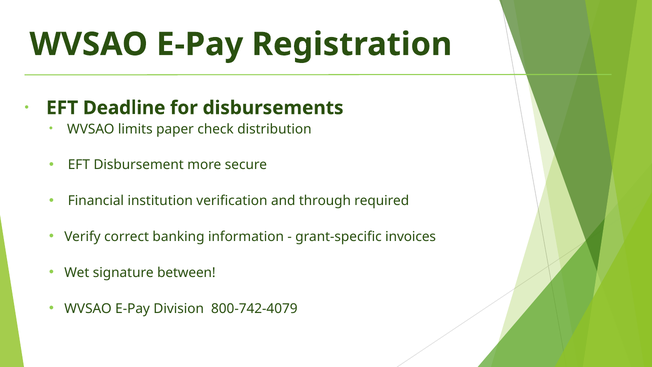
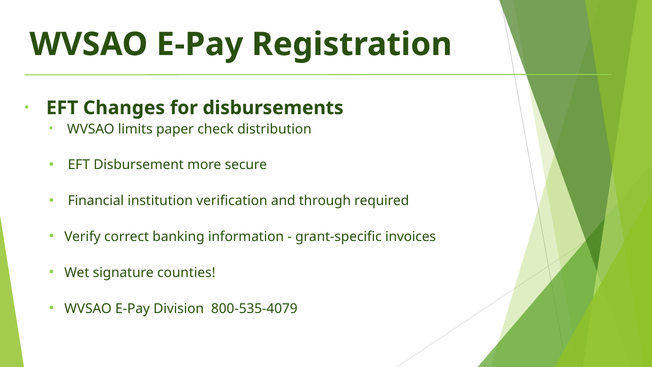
Deadline: Deadline -> Changes (124, 108)
between: between -> counties (186, 272)
800-742-4079: 800-742-4079 -> 800-535-4079 (254, 308)
